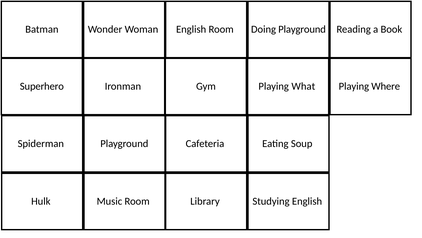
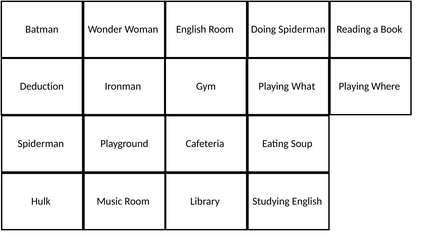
Doing Playground: Playground -> Spiderman (302, 29)
Superhero: Superhero -> Deduction (42, 86)
